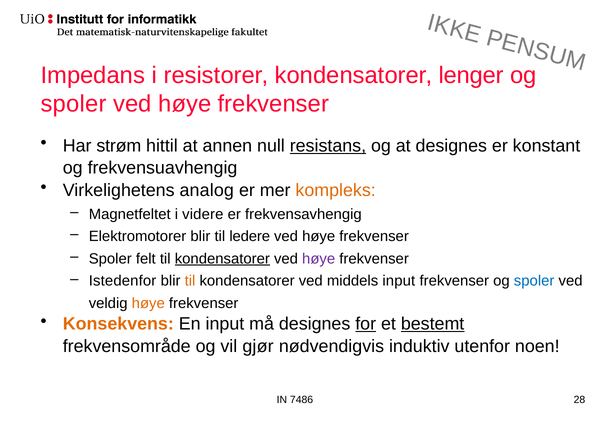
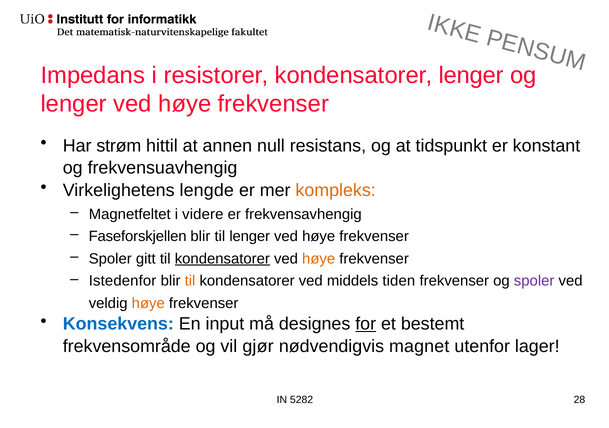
spoler: spoler -> lenger (74, 104)
resistans underline: present -> none (328, 146)
at designes: designes -> tidspunkt (451, 146)
analog: analog -> lengde (207, 190)
Elektromotorer: Elektromotorer -> Faseforskjellen (138, 237)
til ledere: ledere -> lenger (250, 237)
felt: felt -> gitt (146, 259)
høye colour: purple -> orange (319, 259)
middels input: input -> tiden (399, 281)
spoler colour: blue -> purple (534, 281)
Konsekvens colour: orange -> blue (118, 324)
bestemt underline: present -> none (433, 324)
induktiv: induktiv -> magnet (419, 347)
noen: noen -> lager (537, 347)
7486: 7486 -> 5282 (302, 400)
